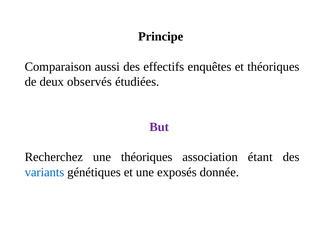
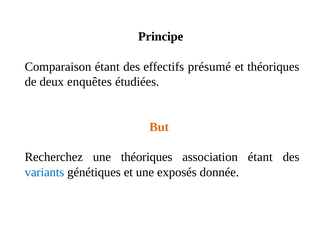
Comparaison aussi: aussi -> étant (107, 67)
enquêtes: enquêtes -> présumé (209, 67)
observés: observés -> enquêtes (89, 82)
But colour: purple -> orange (159, 127)
